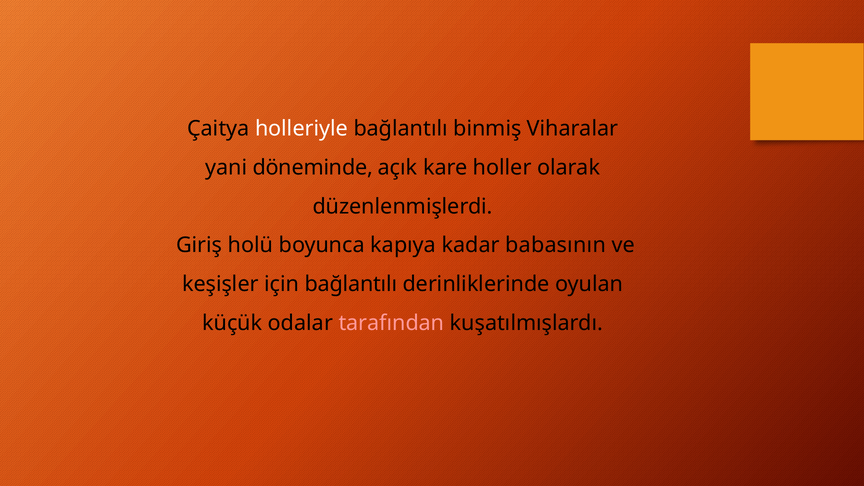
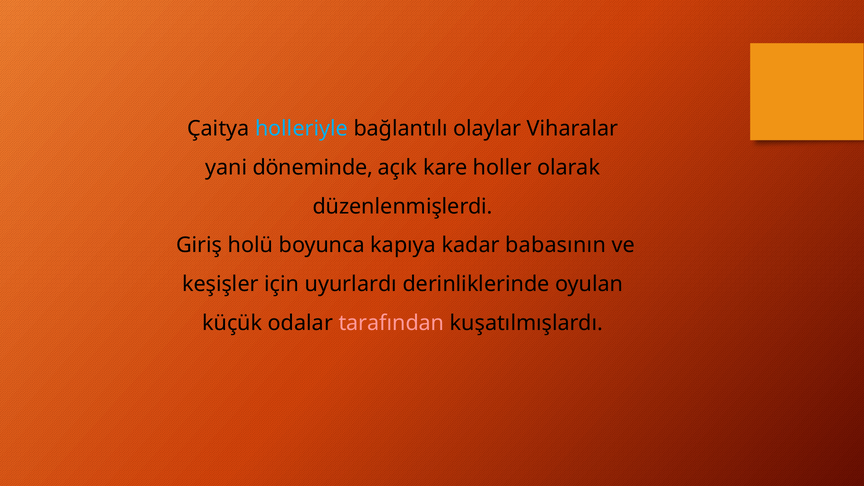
holleriyle colour: white -> light blue (301, 129)
binmiş: binmiş -> olaylar (487, 129)
için bağlantılı: bağlantılı -> uyurlardı (351, 284)
